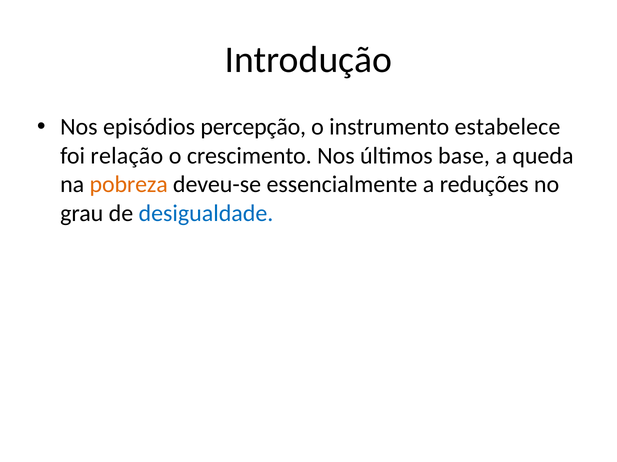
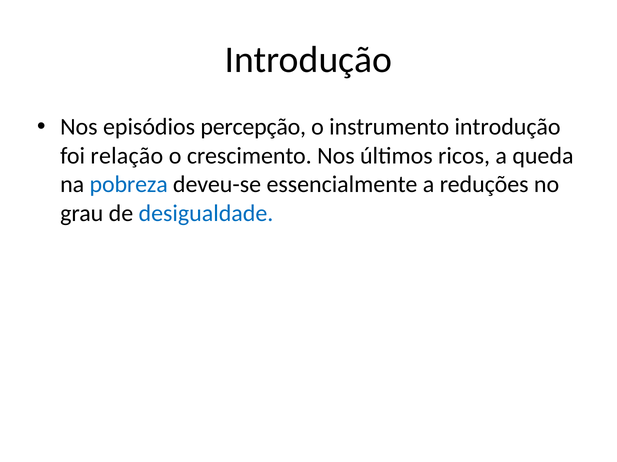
instrumento estabelece: estabelece -> introdução (508, 127)
base: base -> ricos (464, 156)
pobreza colour: orange -> blue (129, 185)
